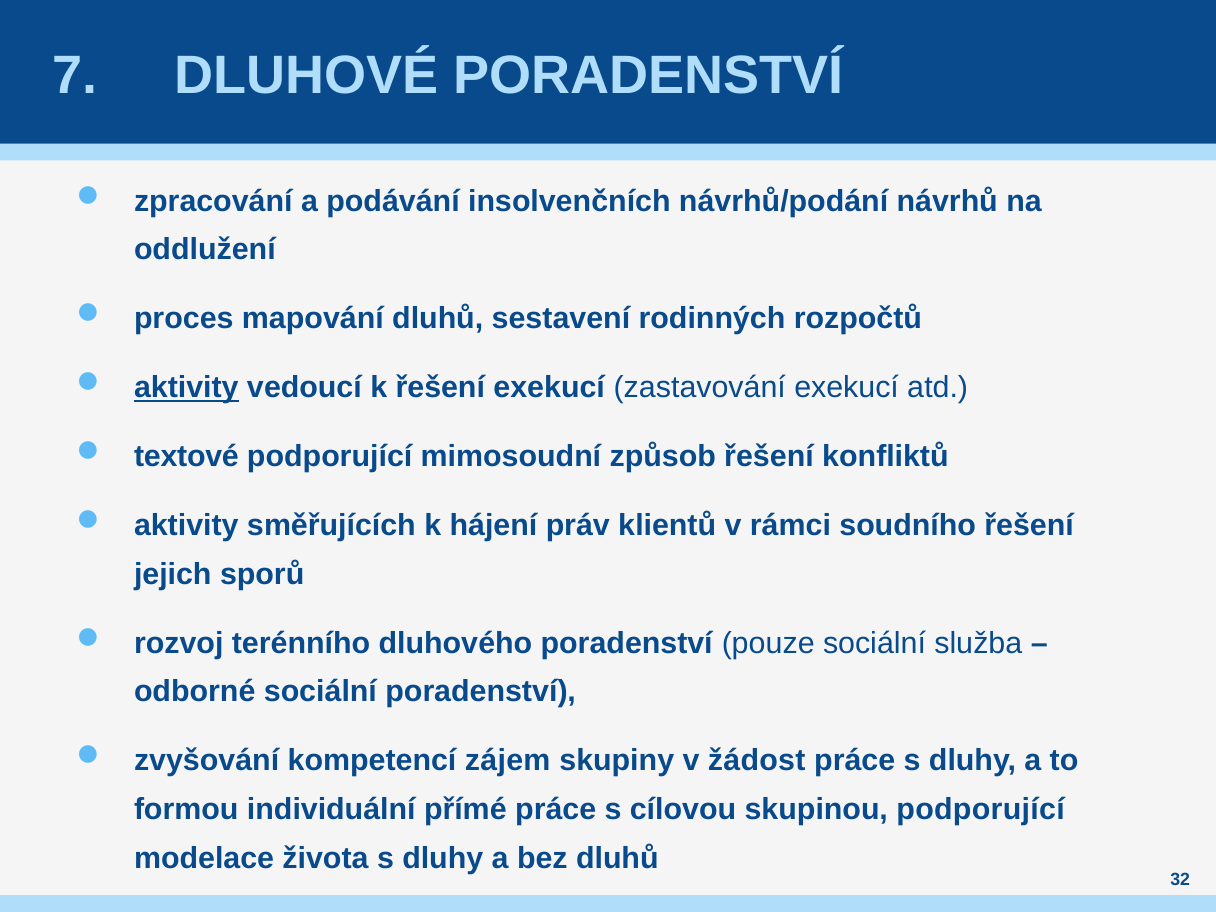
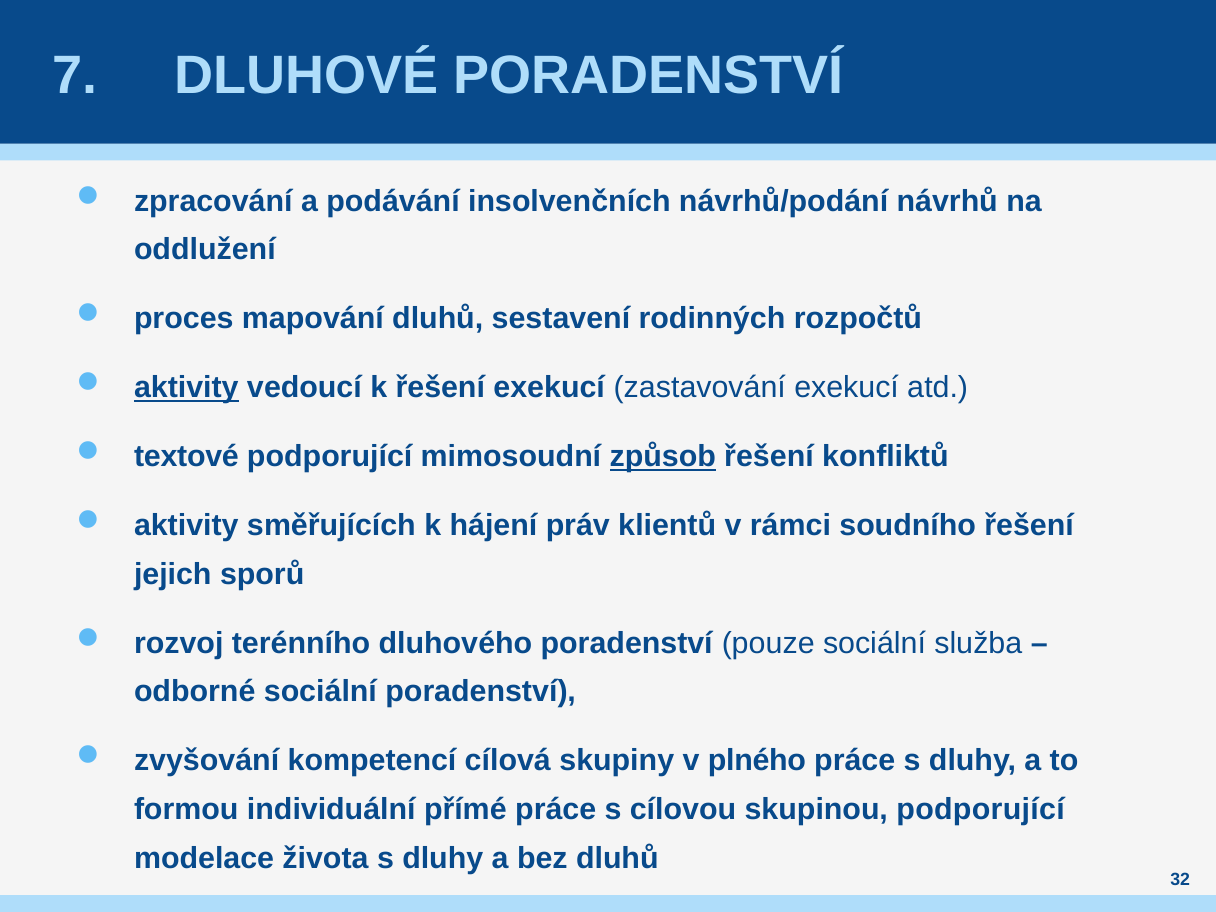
způsob underline: none -> present (663, 457)
zájem: zájem -> cílová (508, 761)
žádost: žádost -> plného (757, 761)
